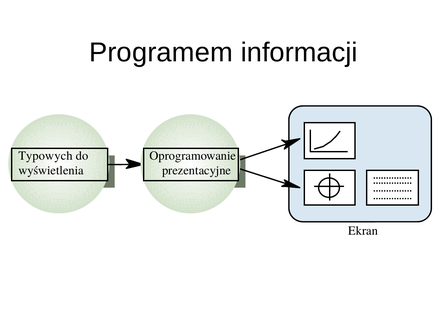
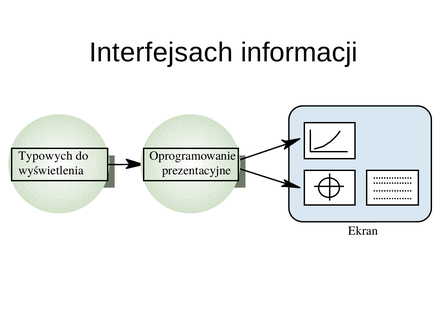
Programem: Programem -> Interfejsach (161, 53)
